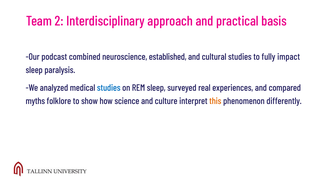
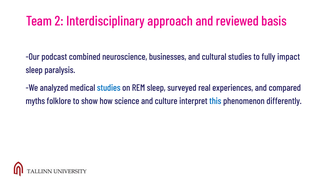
practical: practical -> reviewed (237, 21)
established: established -> businesses (168, 57)
this colour: orange -> blue (215, 101)
